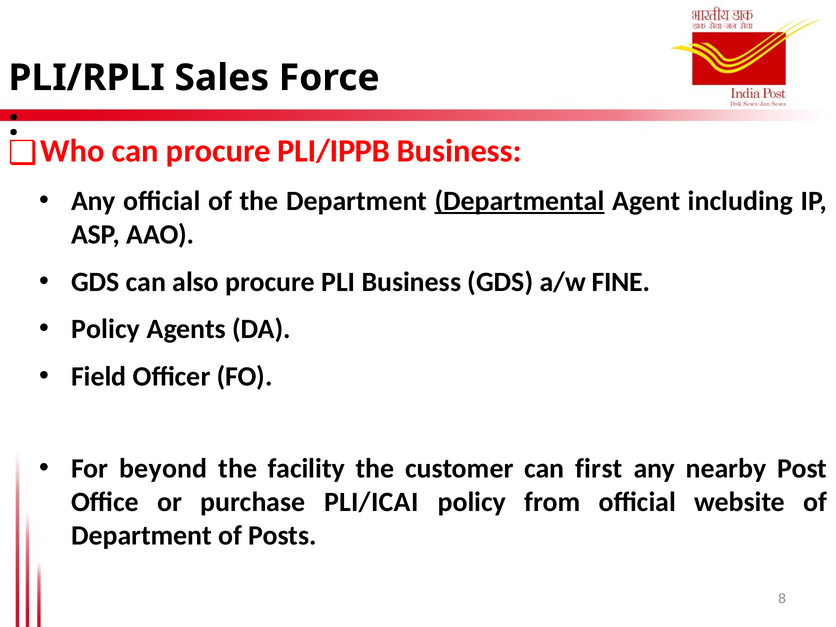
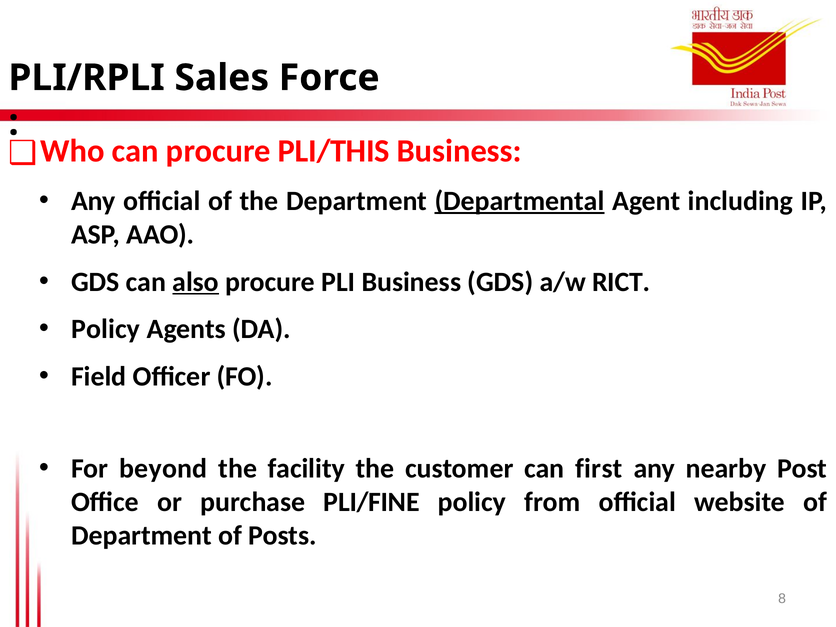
PLI/IPPB: PLI/IPPB -> PLI/THIS (334, 151)
also underline: none -> present (196, 282)
FINE: FINE -> RICT (621, 282)
PLI/ICAI: PLI/ICAI -> PLI/FINE (372, 502)
